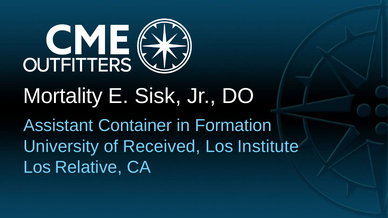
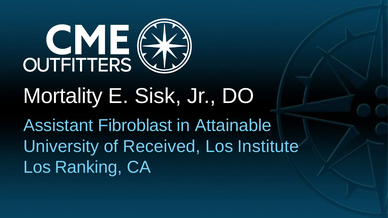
Container: Container -> Fibroblast (135, 126)
Formation: Formation -> Attainable (233, 126)
Relative: Relative -> Ranking (89, 167)
